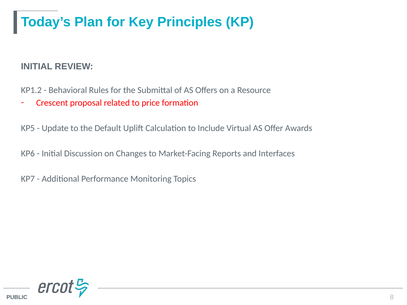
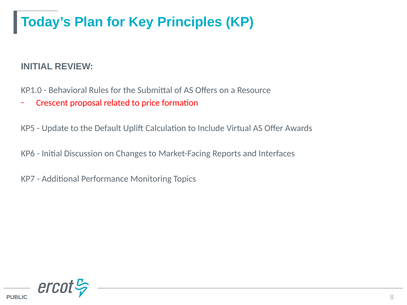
KP1.2: KP1.2 -> KP1.0 (31, 90)
